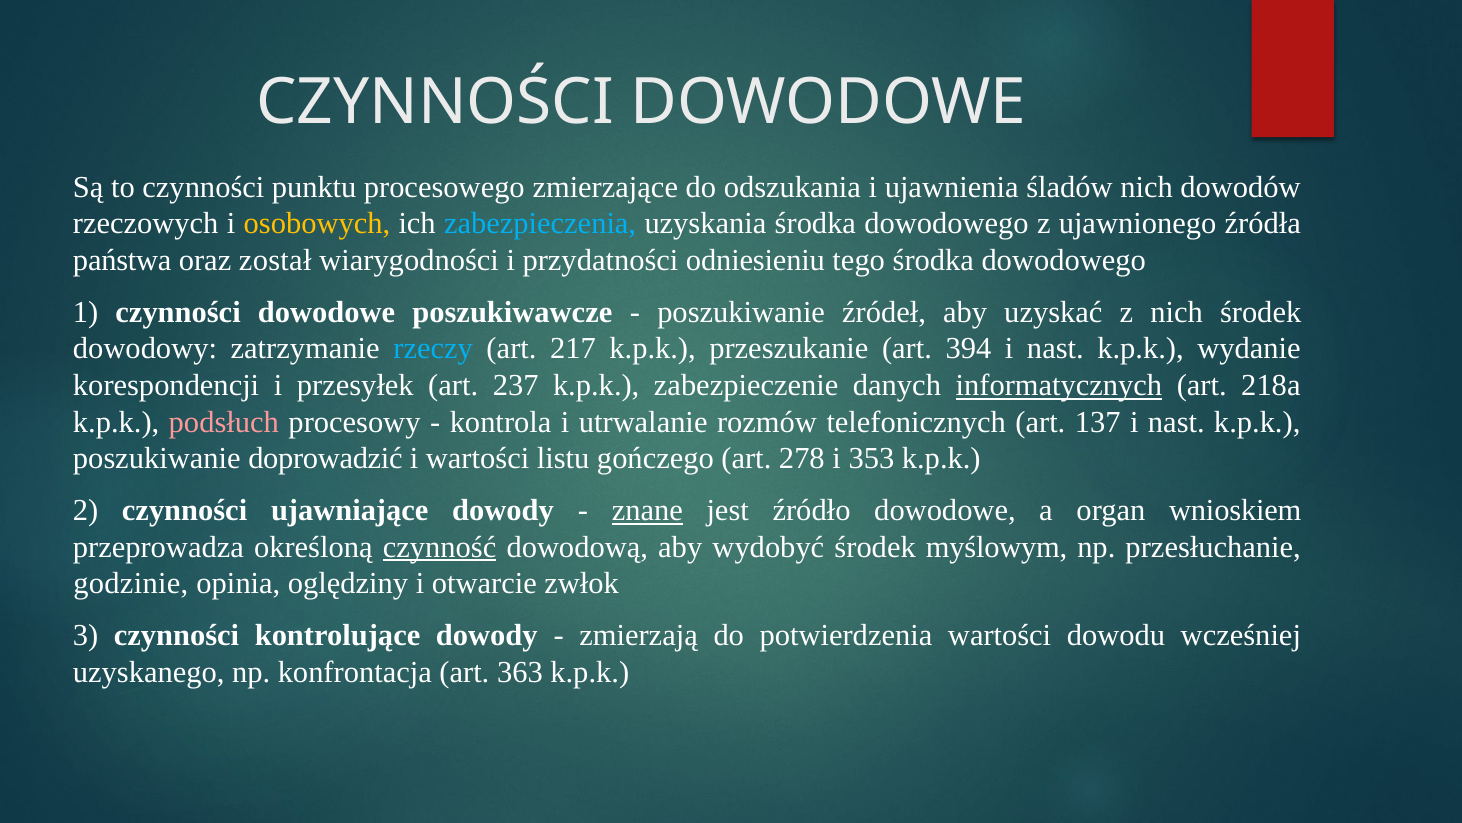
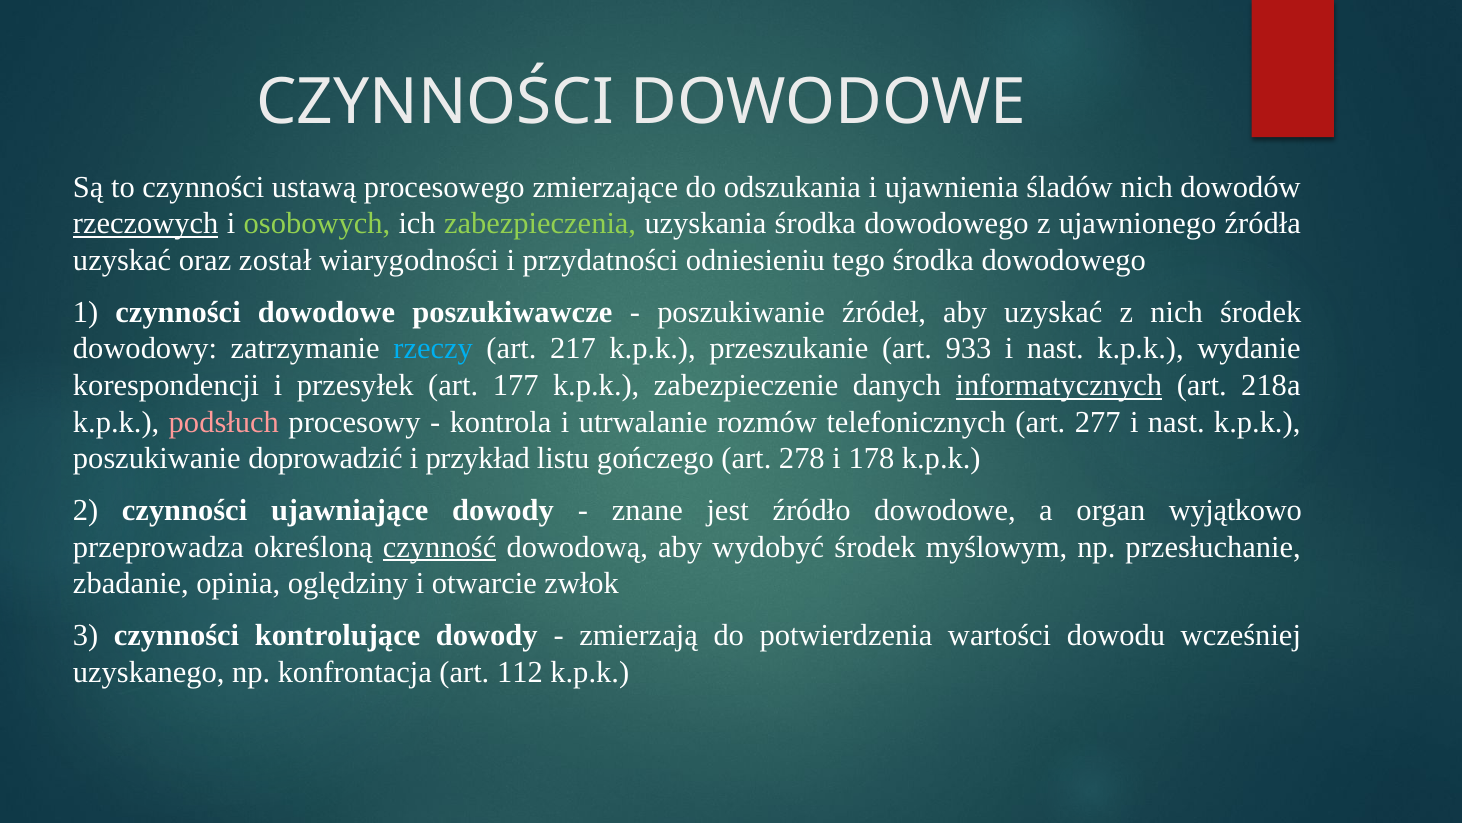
punktu: punktu -> ustawą (314, 187)
rzeczowych underline: none -> present (146, 224)
osobowych colour: yellow -> light green (317, 224)
zabezpieczenia colour: light blue -> light green (540, 224)
państwa: państwa -> uzyskać (122, 260)
394: 394 -> 933 (969, 349)
237: 237 -> 177 (516, 385)
137: 137 -> 277 (1098, 422)
i wartości: wartości -> przykład (478, 458)
353: 353 -> 178 (871, 458)
znane underline: present -> none (647, 510)
wnioskiem: wnioskiem -> wyjątkowo (1235, 510)
godzinie: godzinie -> zbadanie (131, 583)
363: 363 -> 112 (520, 672)
